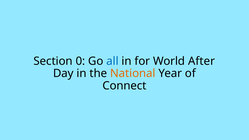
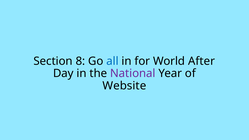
0: 0 -> 8 (80, 61)
National colour: orange -> purple (133, 73)
Connect: Connect -> Website (124, 86)
